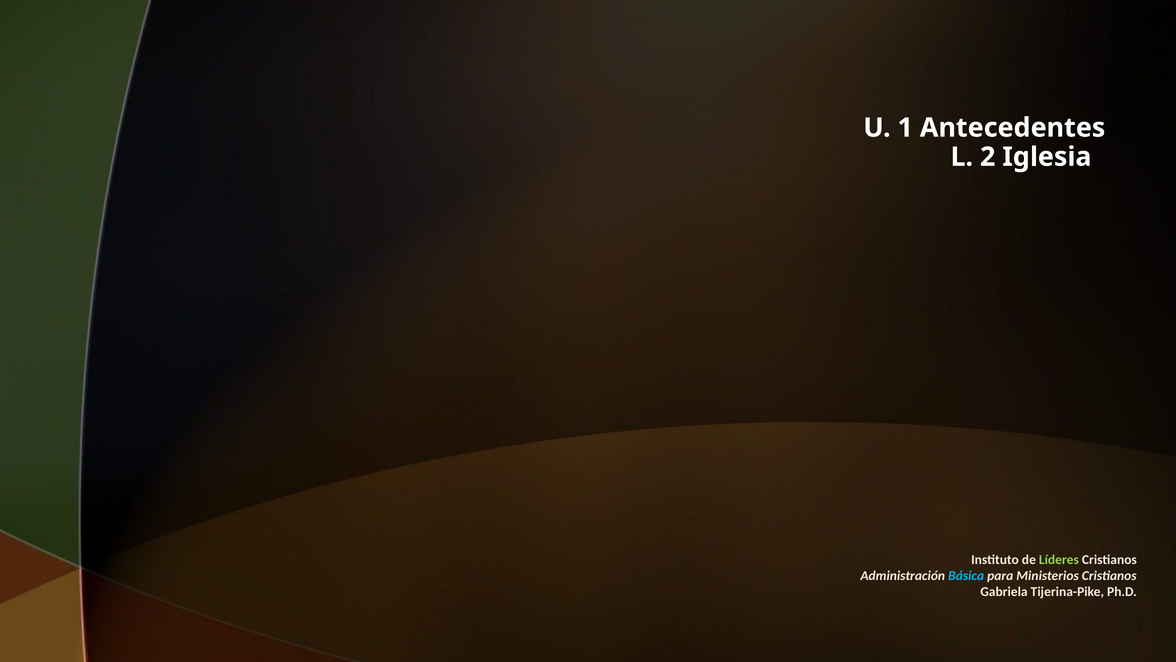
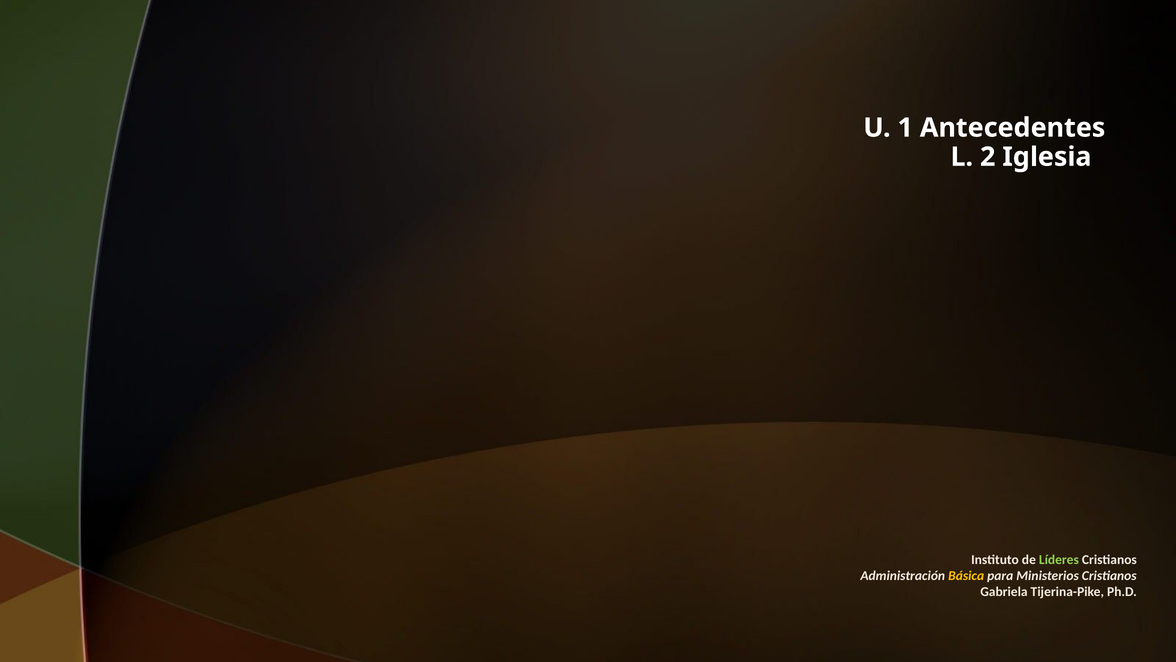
Básica colour: light blue -> yellow (966, 575)
